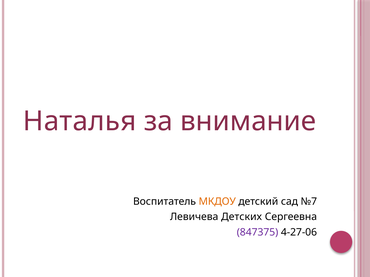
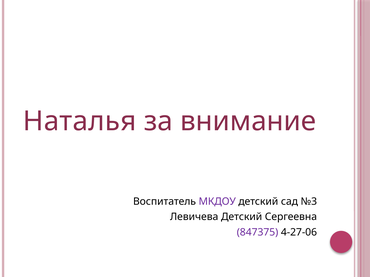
МКДОУ colour: orange -> purple (217, 202)
№7: №7 -> №3 (309, 202)
Левичева Детских: Детских -> Детский (242, 217)
